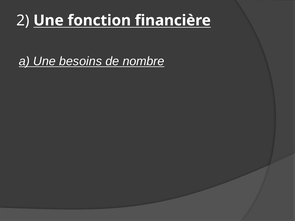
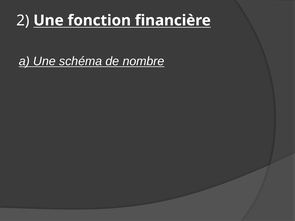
besoins: besoins -> schéma (81, 61)
